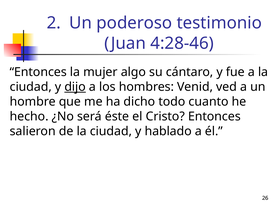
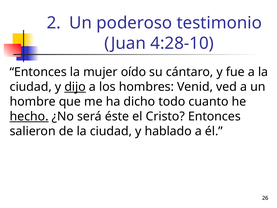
4:28-46: 4:28-46 -> 4:28-10 (182, 43)
algo: algo -> oído (133, 72)
hecho underline: none -> present (29, 116)
